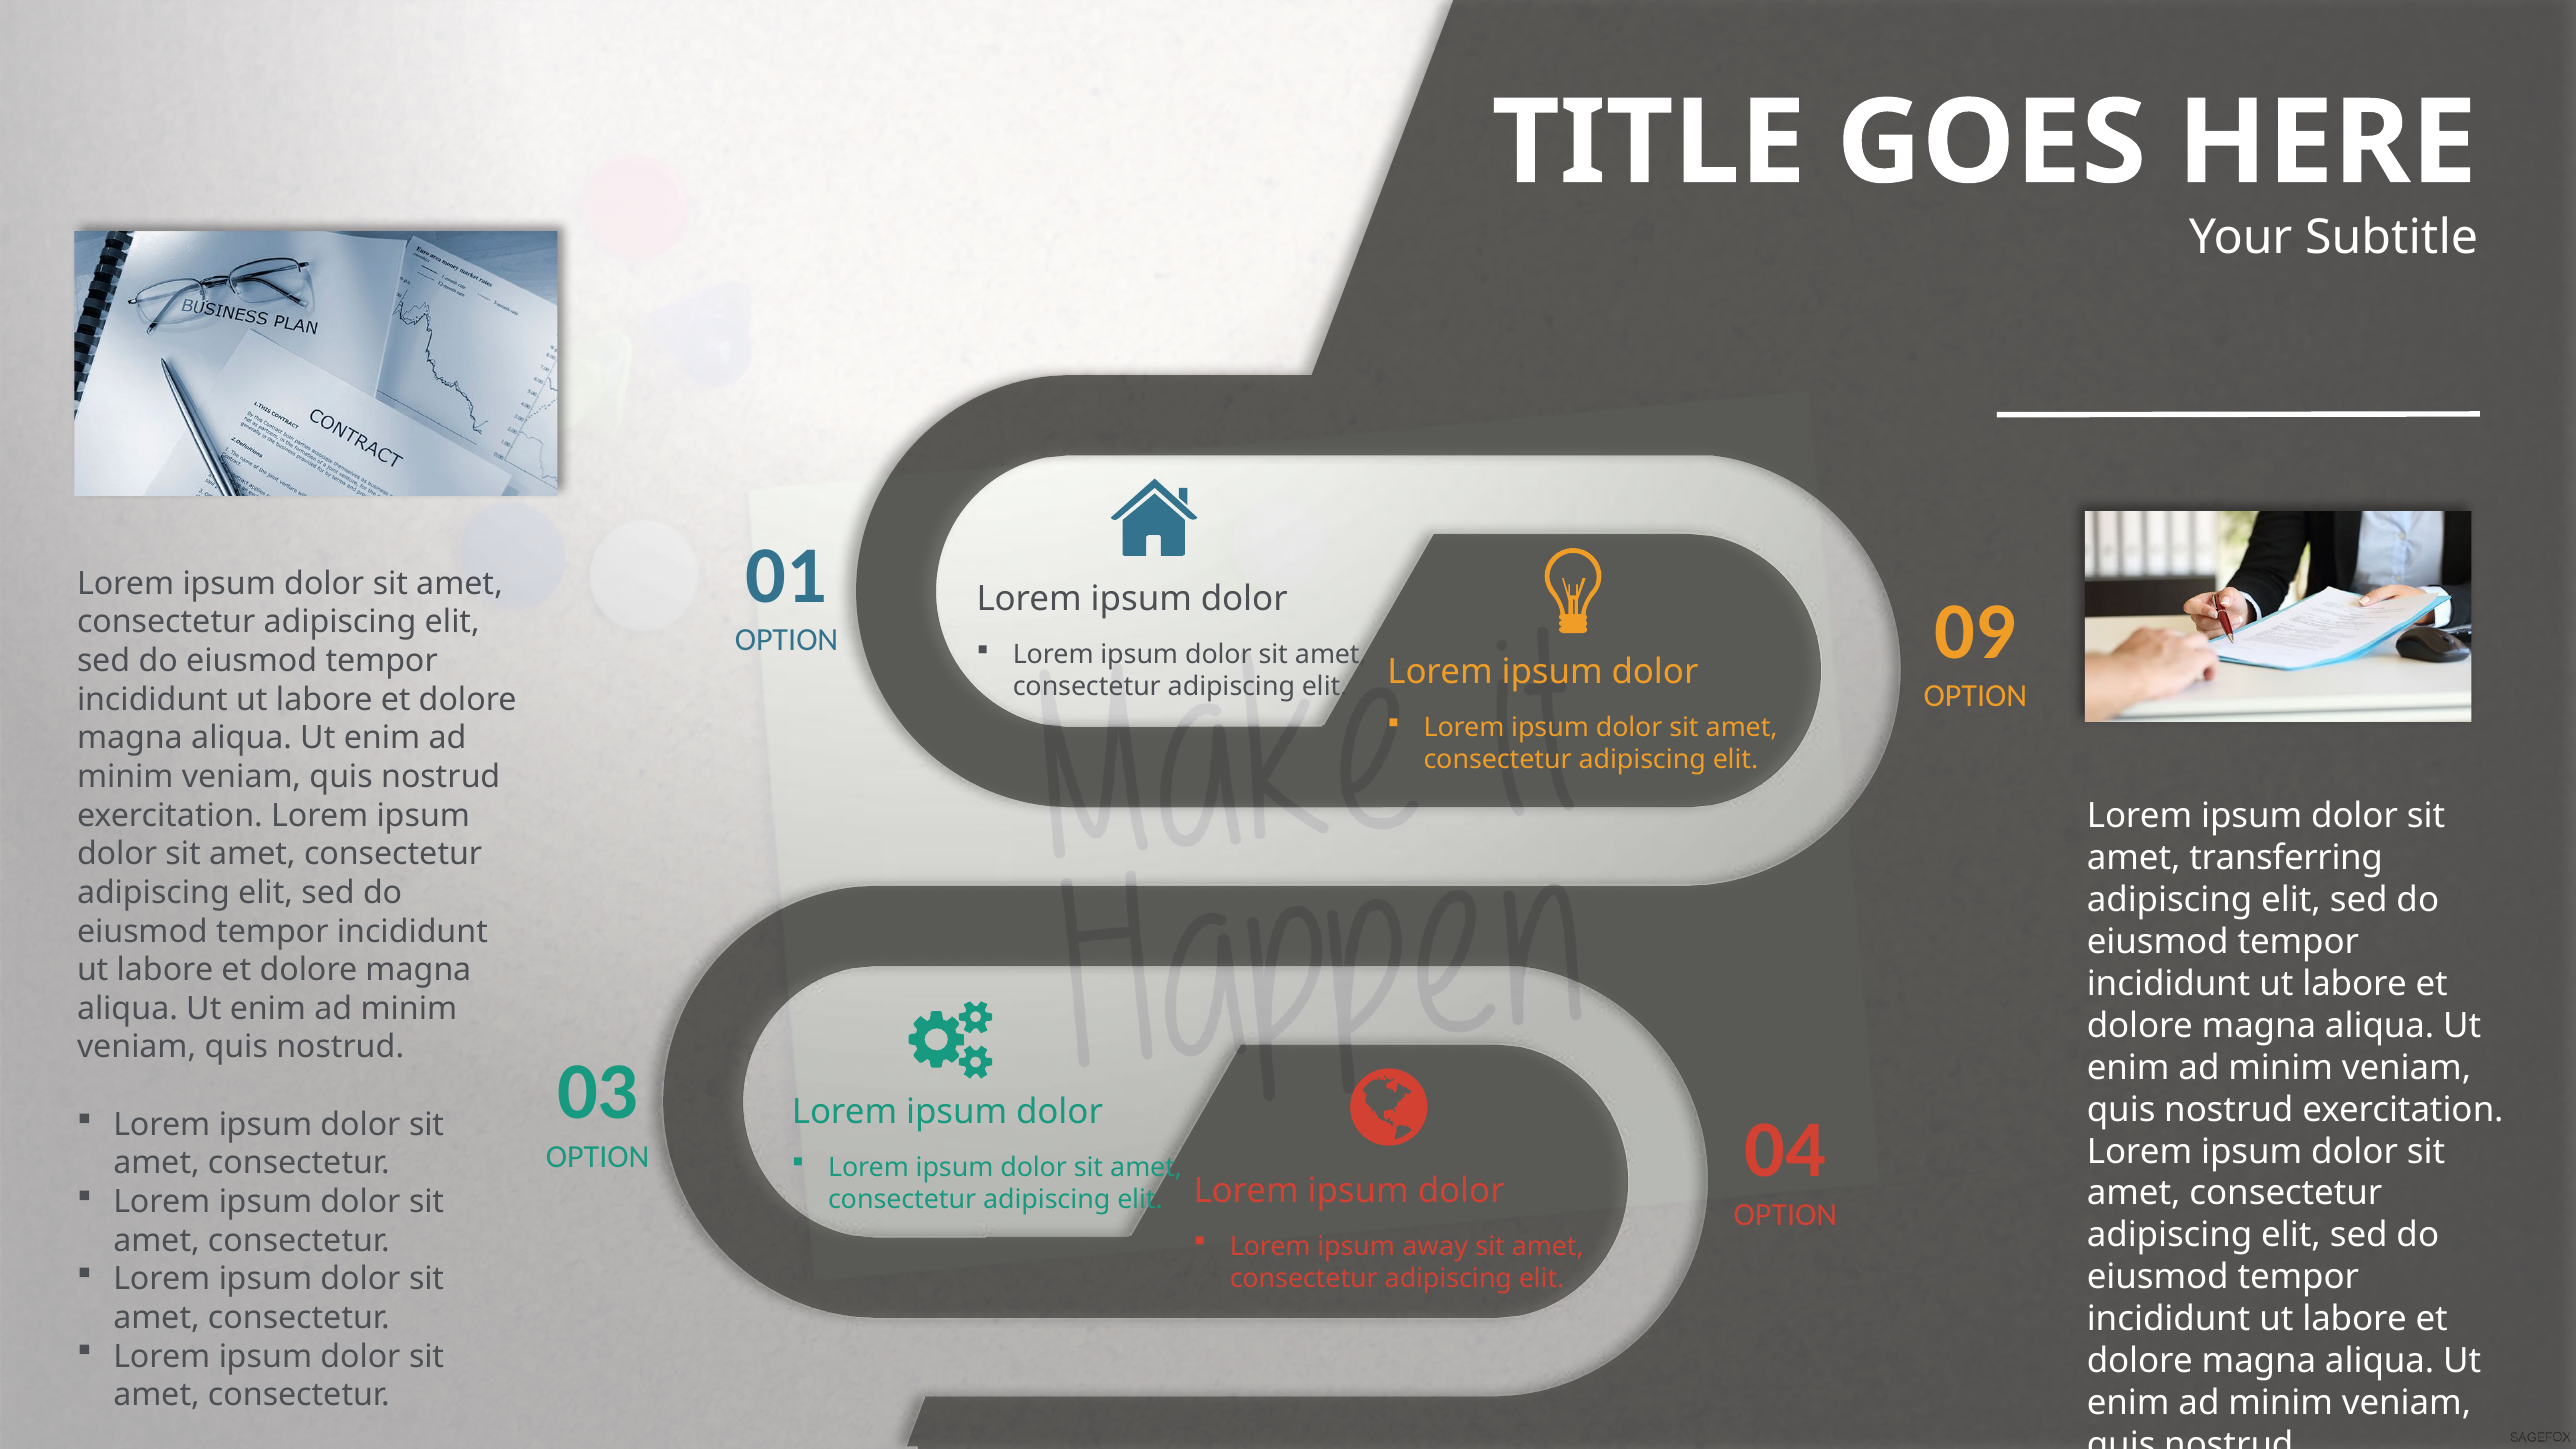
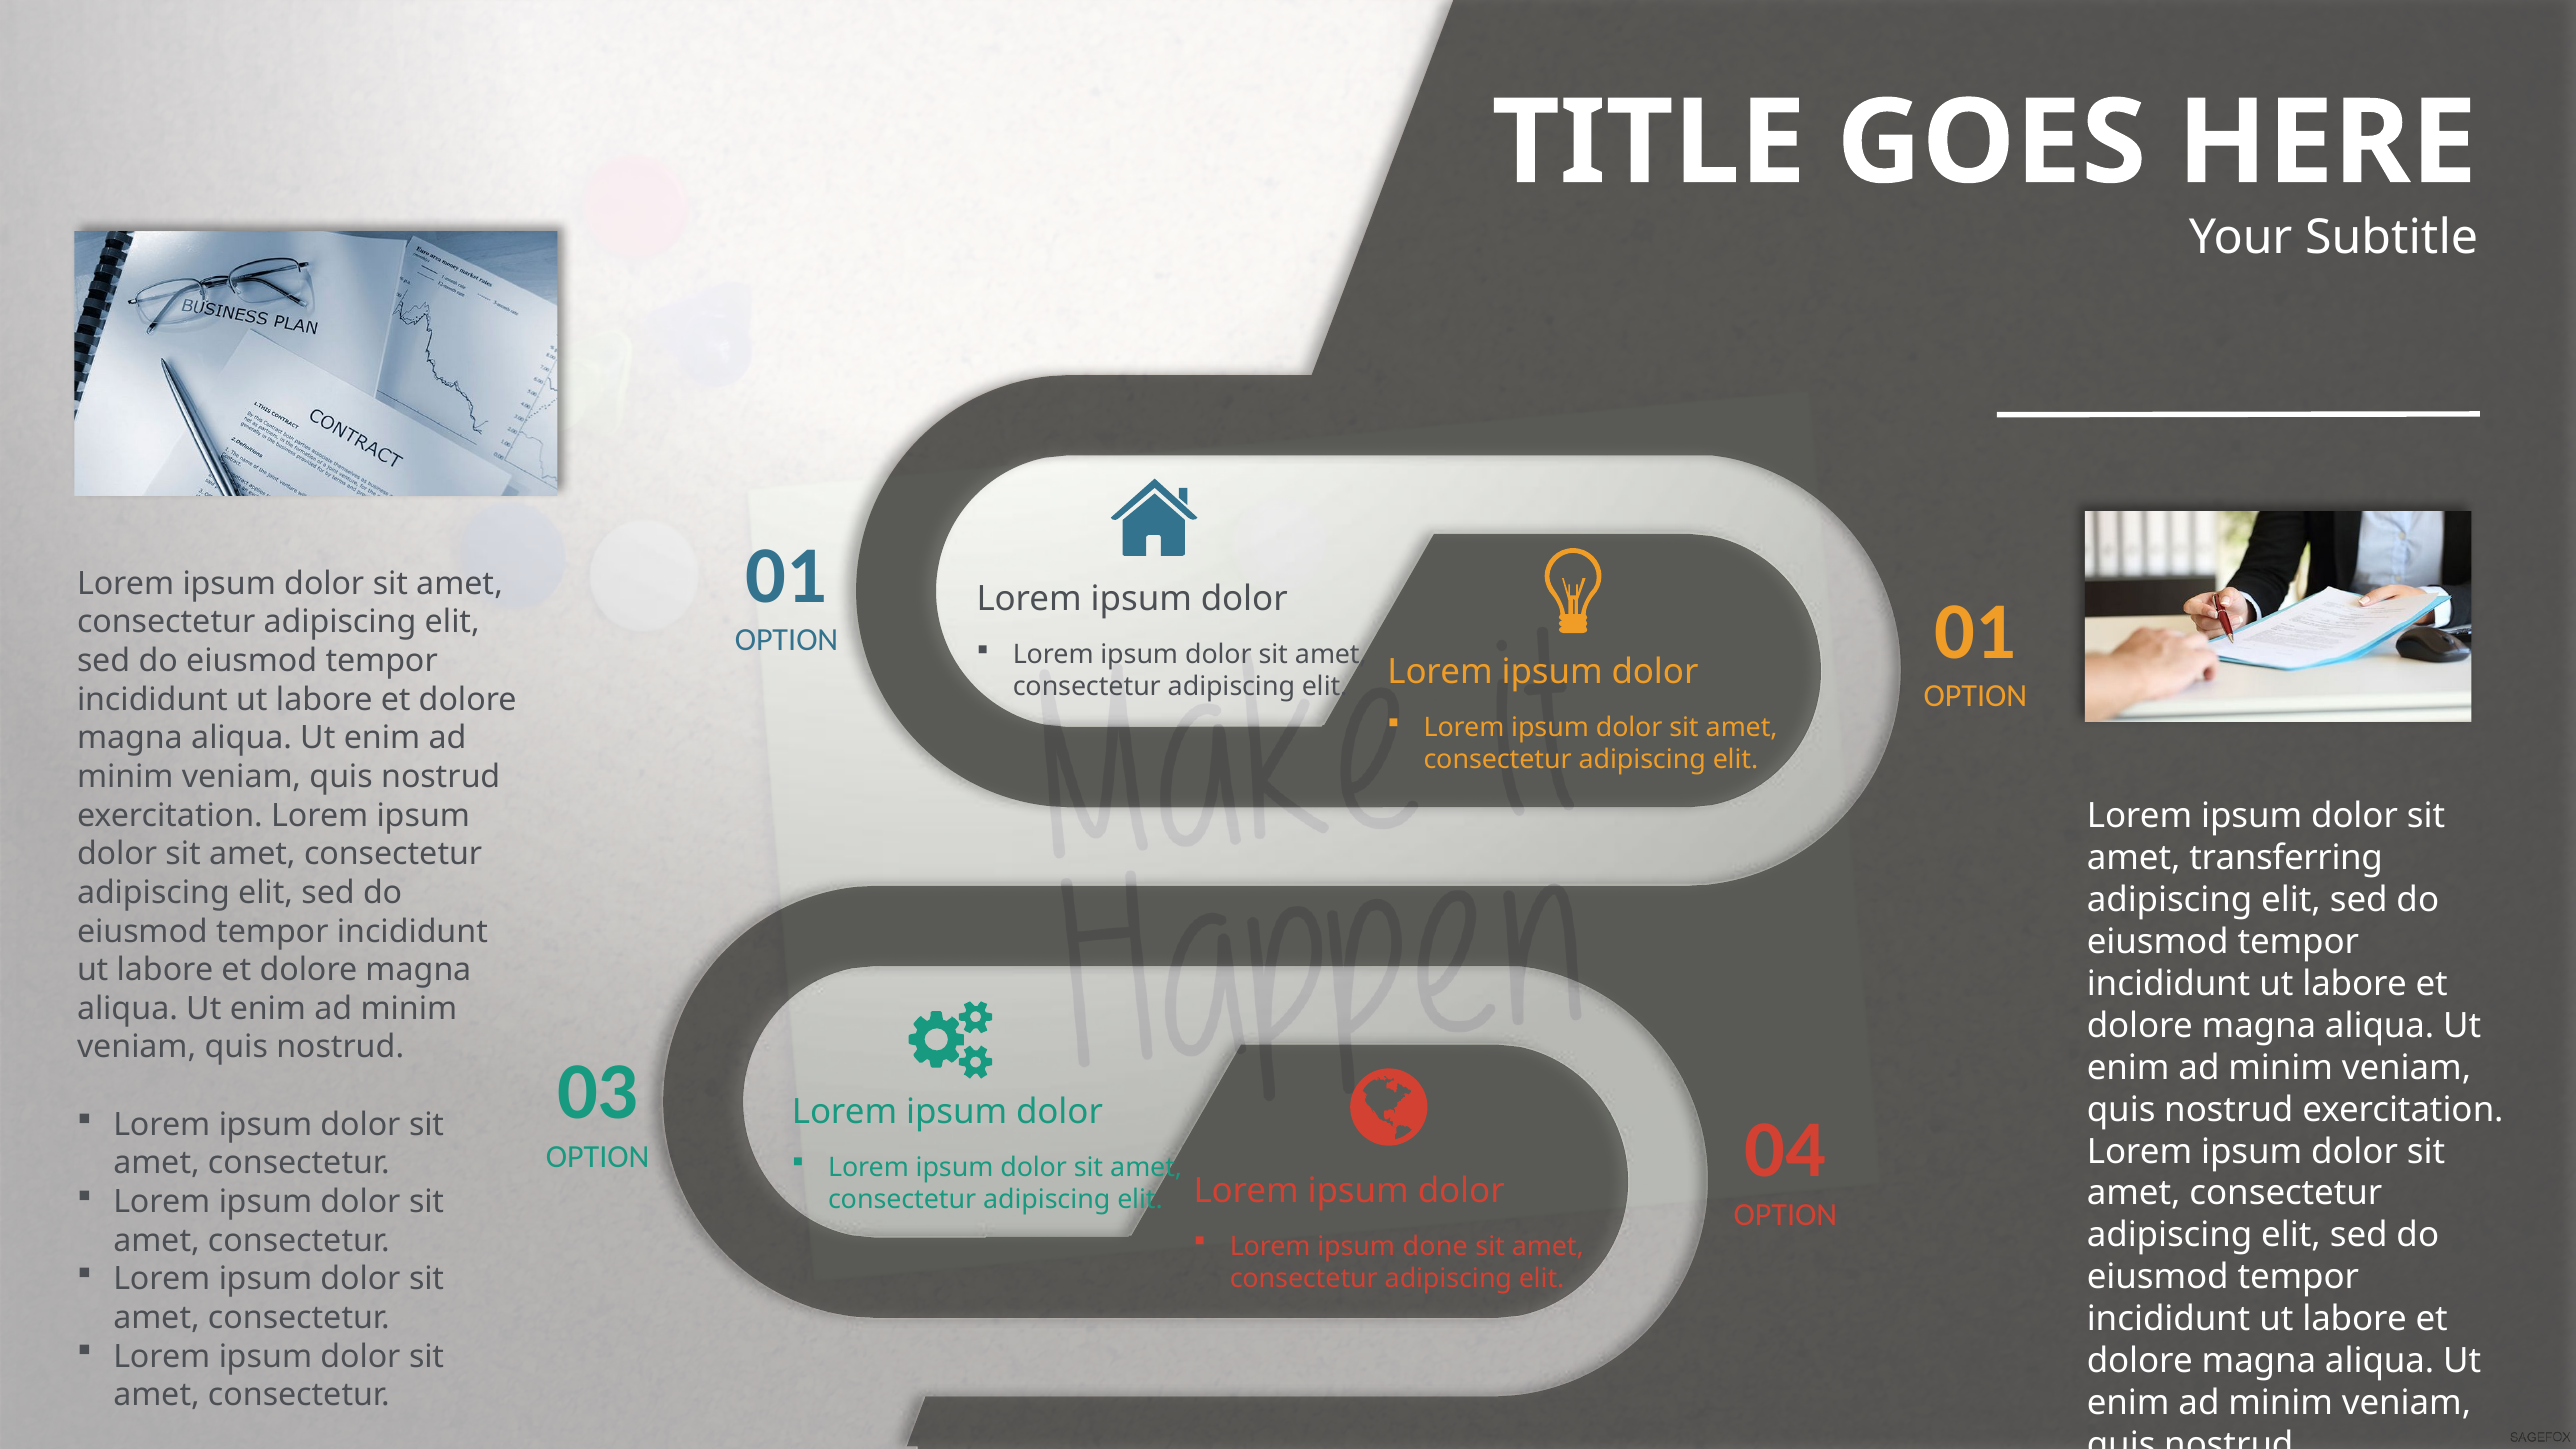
OPTION 09: 09 -> 01 (1975, 632)
away: away -> done (1435, 1246)
